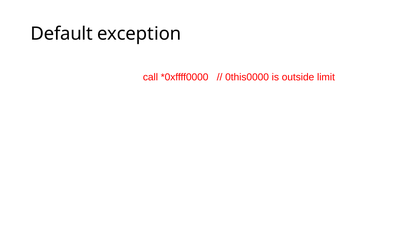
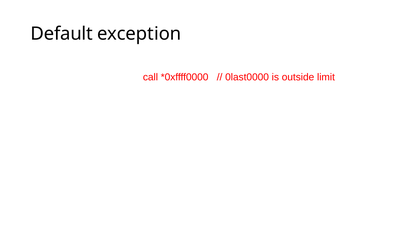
0this0000: 0this0000 -> 0last0000 (247, 77)
